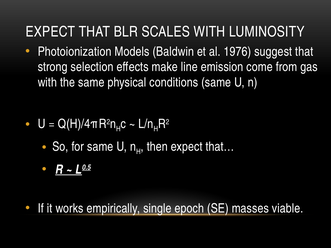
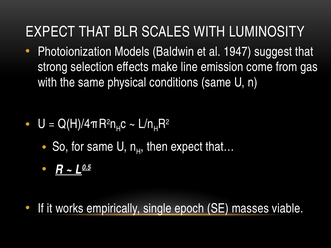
1976: 1976 -> 1947 (237, 52)
